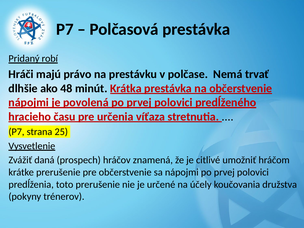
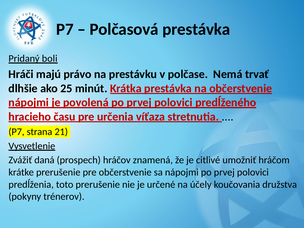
robí: robí -> boli (50, 59)
48: 48 -> 25 (66, 88)
25: 25 -> 21 (61, 132)
